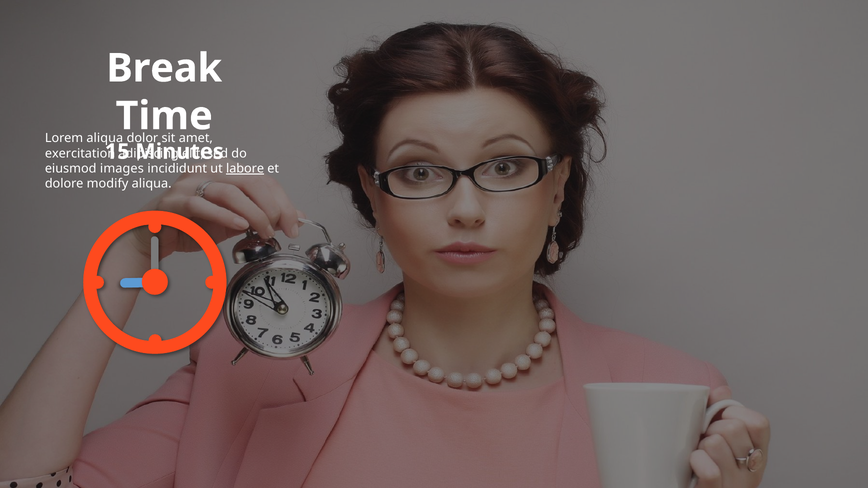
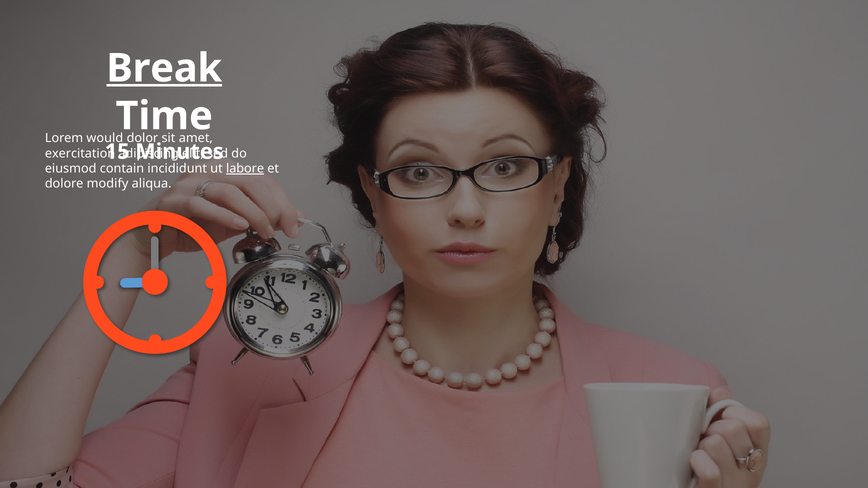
Break underline: none -> present (164, 68)
Lorem aliqua: aliqua -> would (105, 138)
images: images -> contain (122, 169)
